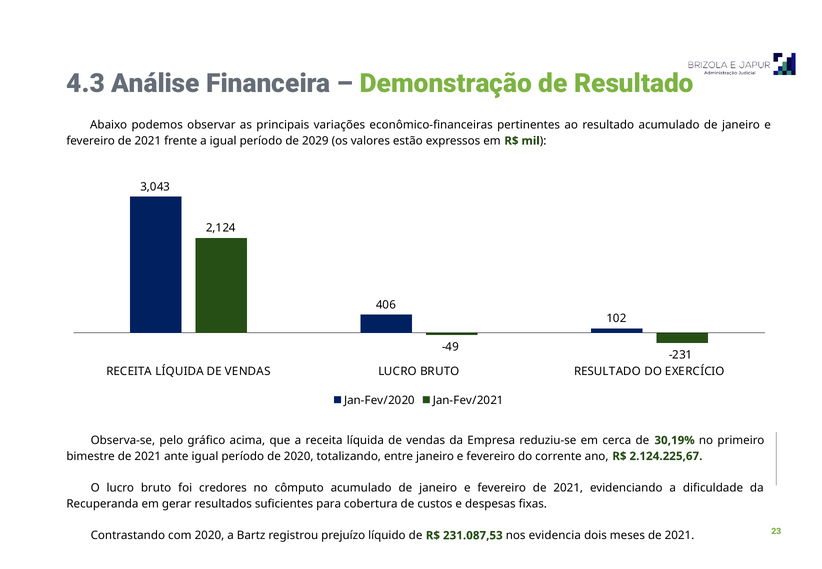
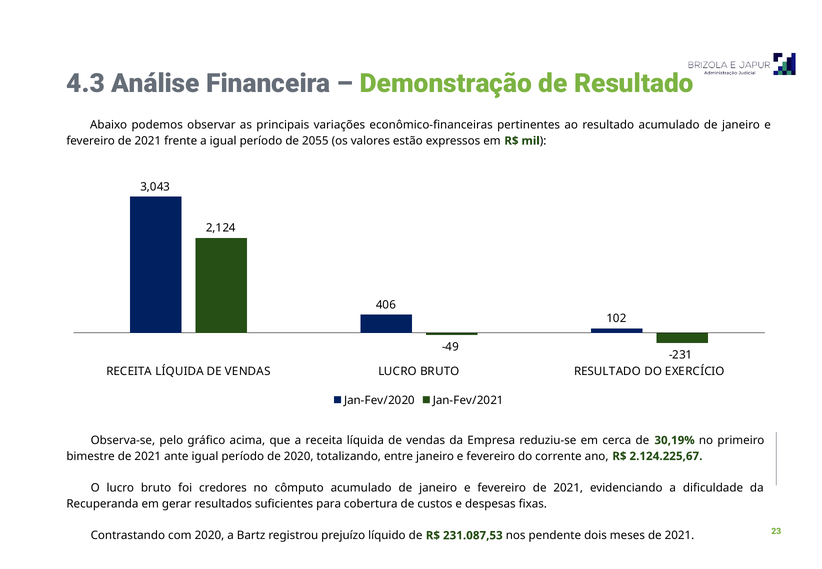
2029: 2029 -> 2055 (315, 141)
evidencia: evidencia -> pendente (555, 536)
